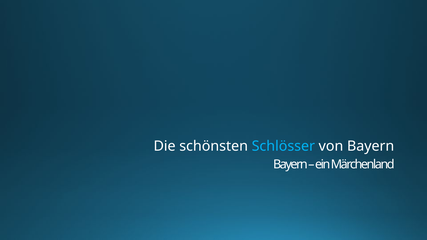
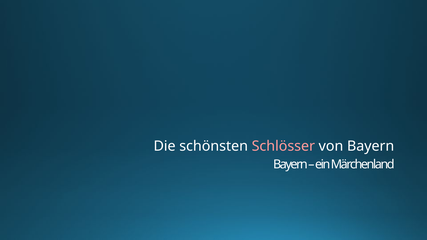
Schlösser colour: light blue -> pink (283, 146)
